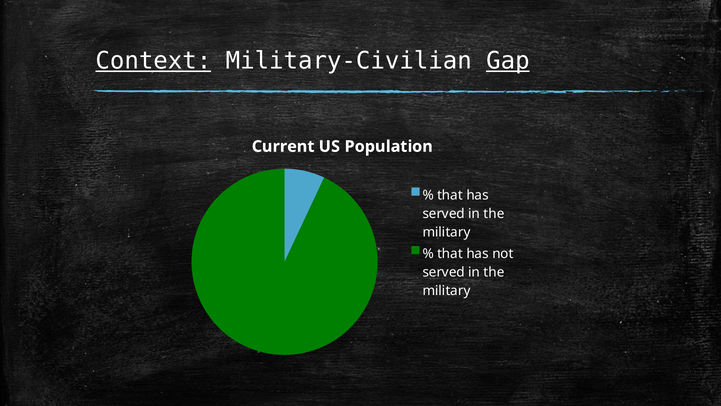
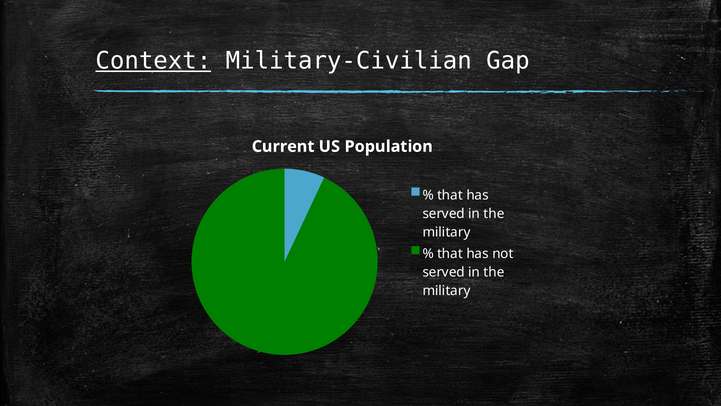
Gap underline: present -> none (508, 61)
